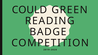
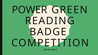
COULD: COULD -> POWER (30, 10)
